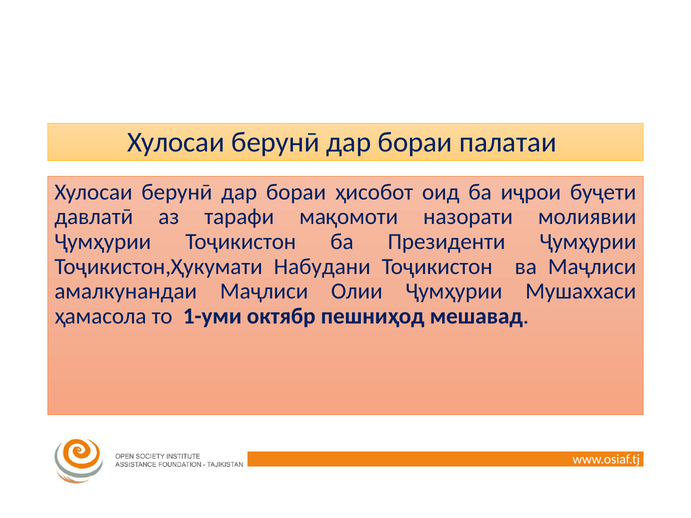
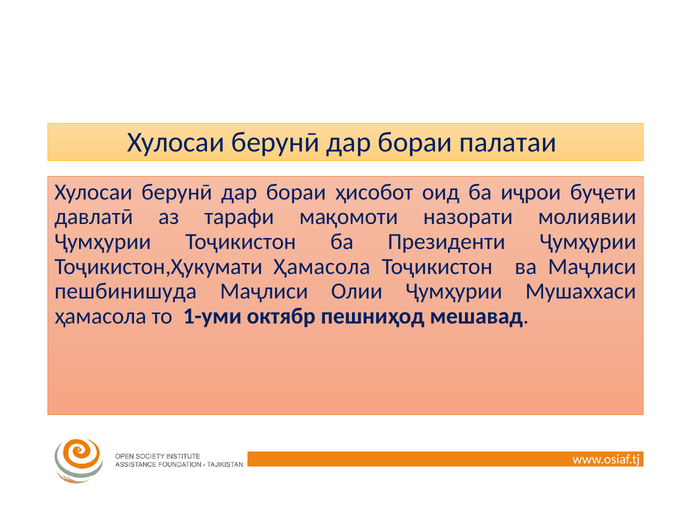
Тоҷикистон,Ҳукумати Набудани: Набудани -> Ҳамасола (322, 267)
амалкунандаи: амалкунандаи -> пешбинишуда (126, 291)
